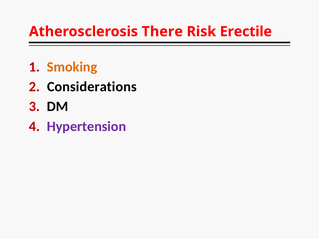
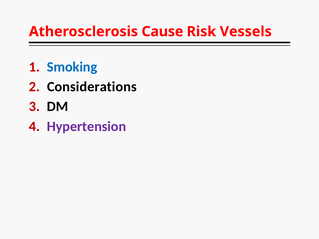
There: There -> Cause (162, 32)
Erectile: Erectile -> Vessels (246, 32)
Smoking colour: orange -> blue (72, 67)
